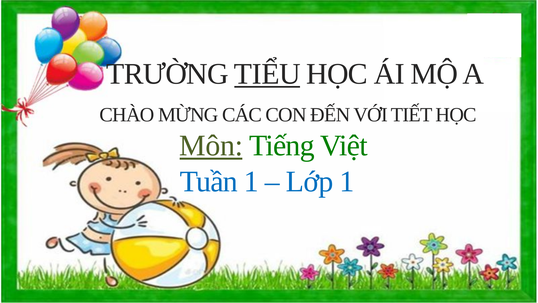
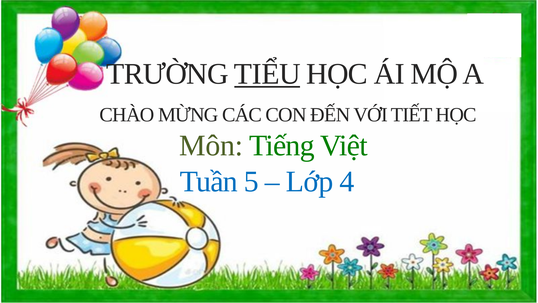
Môn underline: present -> none (211, 146)
Tuần 1: 1 -> 5 (251, 181)
Lớp 1: 1 -> 4 (347, 181)
